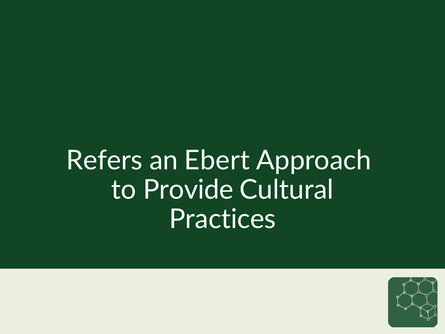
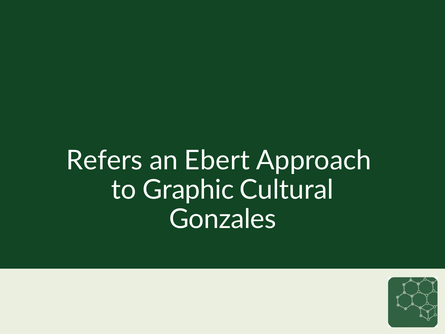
Provide: Provide -> Graphic (188, 190)
Practices: Practices -> Gonzales (223, 219)
